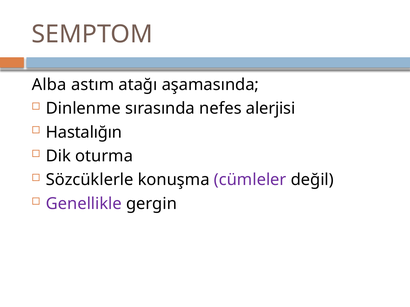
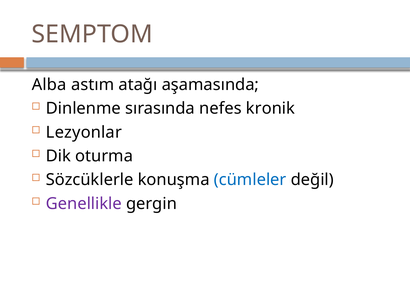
alerjisi: alerjisi -> kronik (271, 109)
Hastalığın: Hastalığın -> Lezyonlar (84, 132)
cümleler colour: purple -> blue (250, 180)
